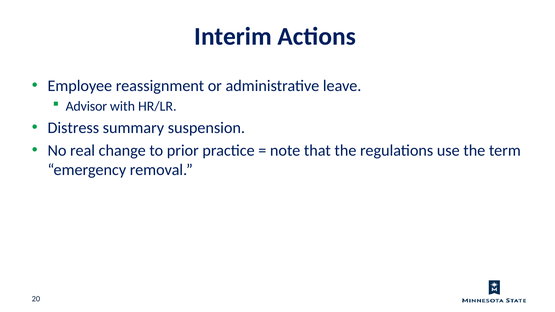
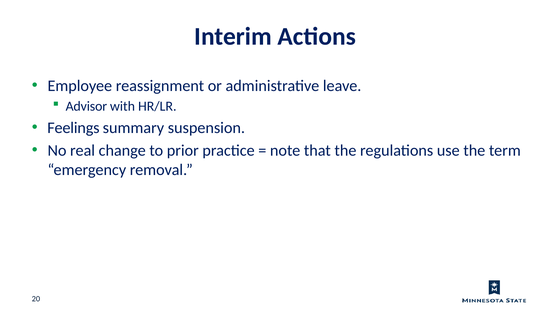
Distress: Distress -> Feelings (73, 128)
